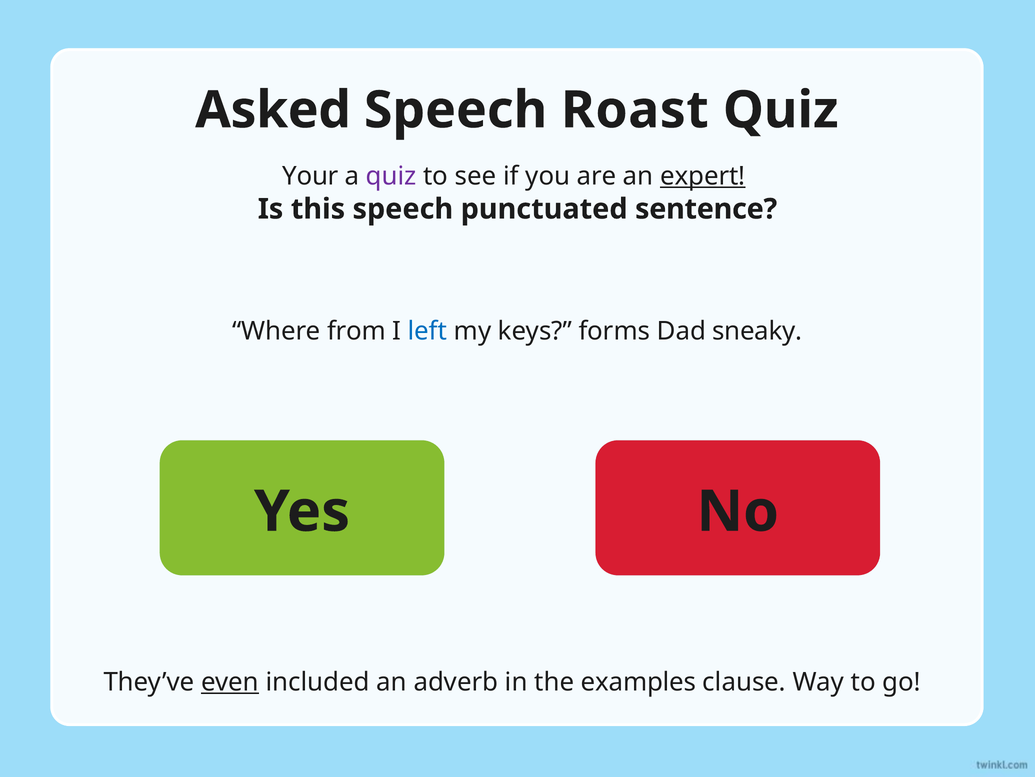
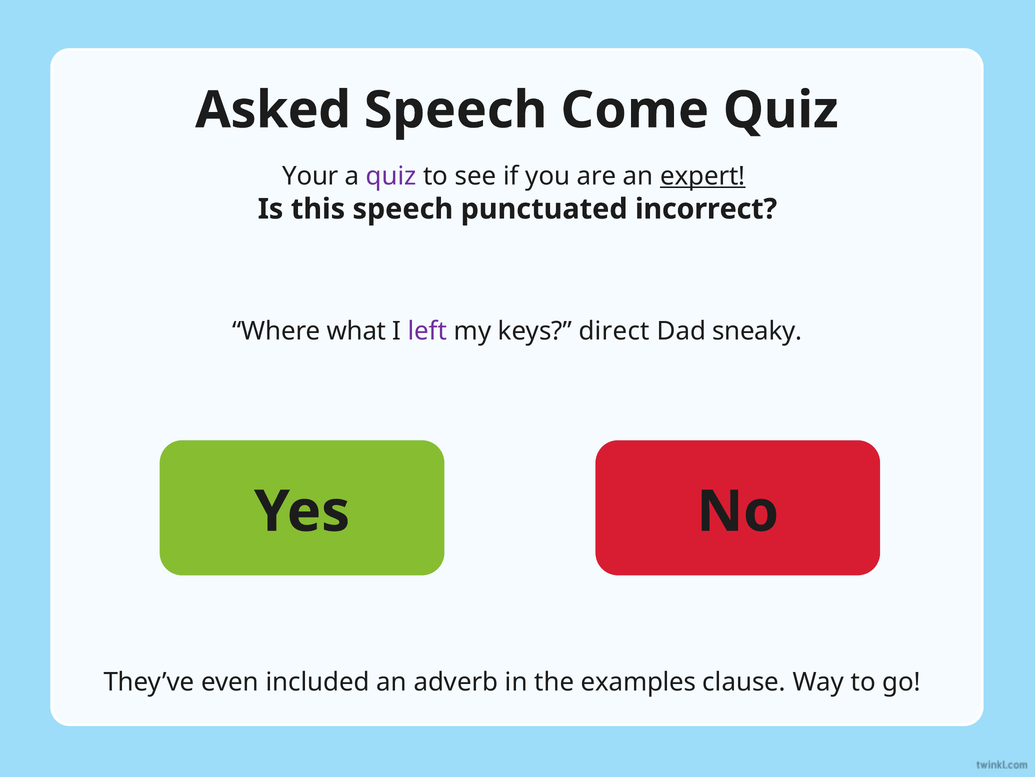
Roast: Roast -> Come (635, 110)
sentence: sentence -> incorrect (706, 209)
from: from -> what (357, 331)
left colour: blue -> purple (427, 331)
forms: forms -> direct (614, 331)
even underline: present -> none (230, 682)
